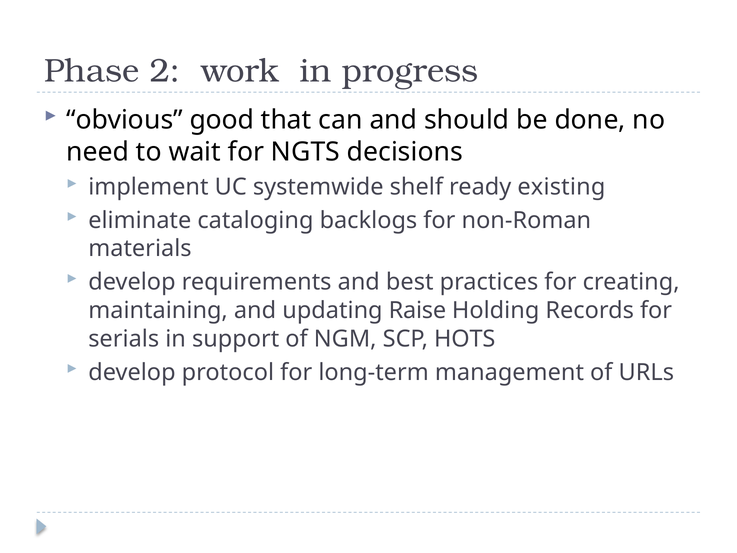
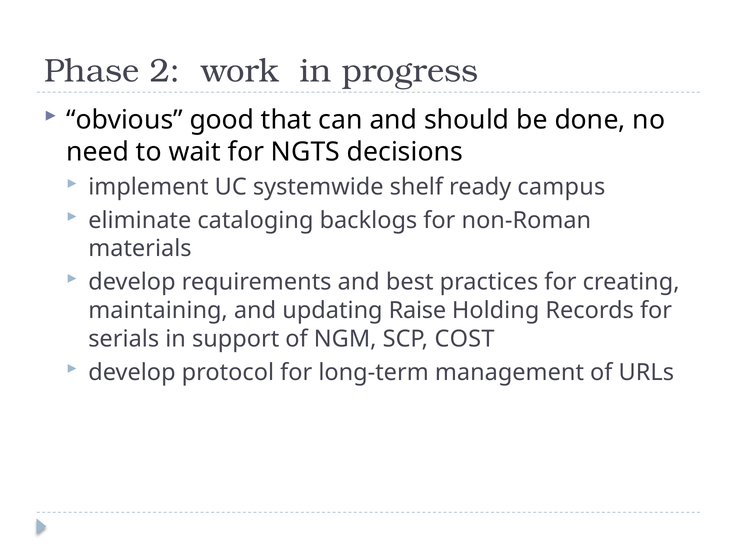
existing: existing -> campus (561, 187)
HOTS: HOTS -> COST (465, 339)
